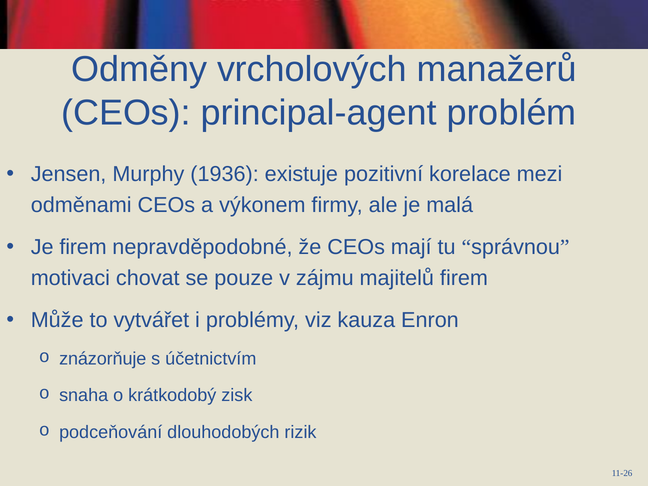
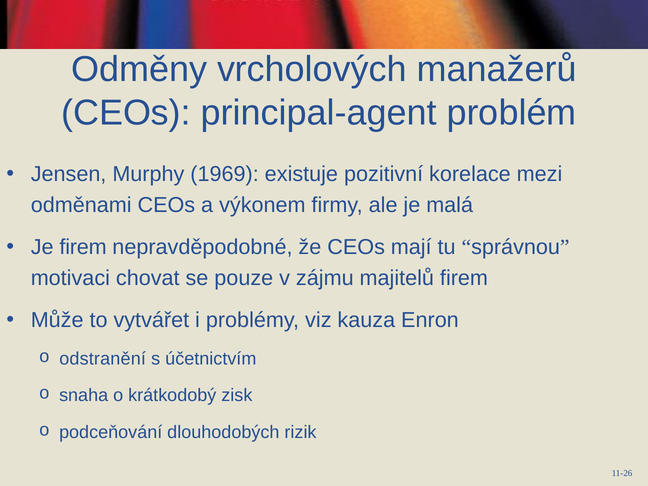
1936: 1936 -> 1969 (225, 174)
znázorňuje: znázorňuje -> odstranění (103, 359)
